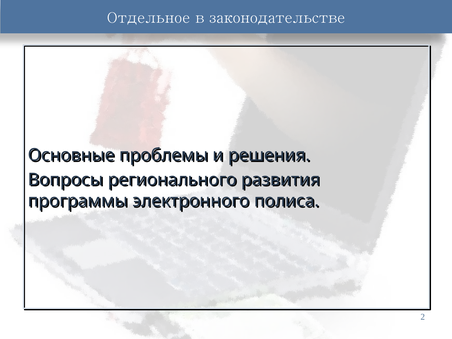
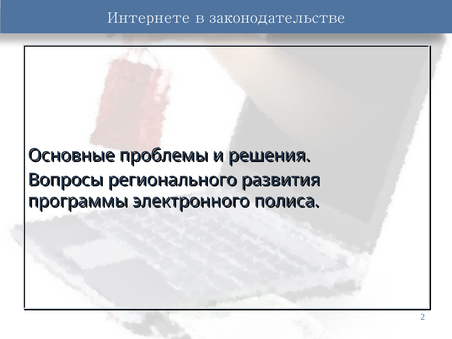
Отдельное: Отдельное -> Интернете (149, 18)
